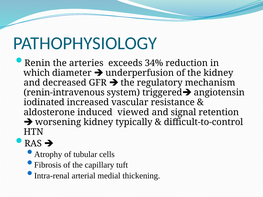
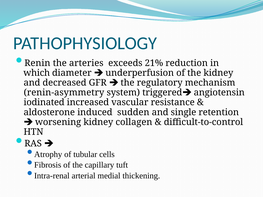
34%: 34% -> 21% (154, 63)
renin-intravenous: renin-intravenous -> renin-asymmetry (64, 93)
viewed: viewed -> sudden (133, 112)
signal: signal -> single (183, 112)
typically: typically -> collagen (134, 122)
